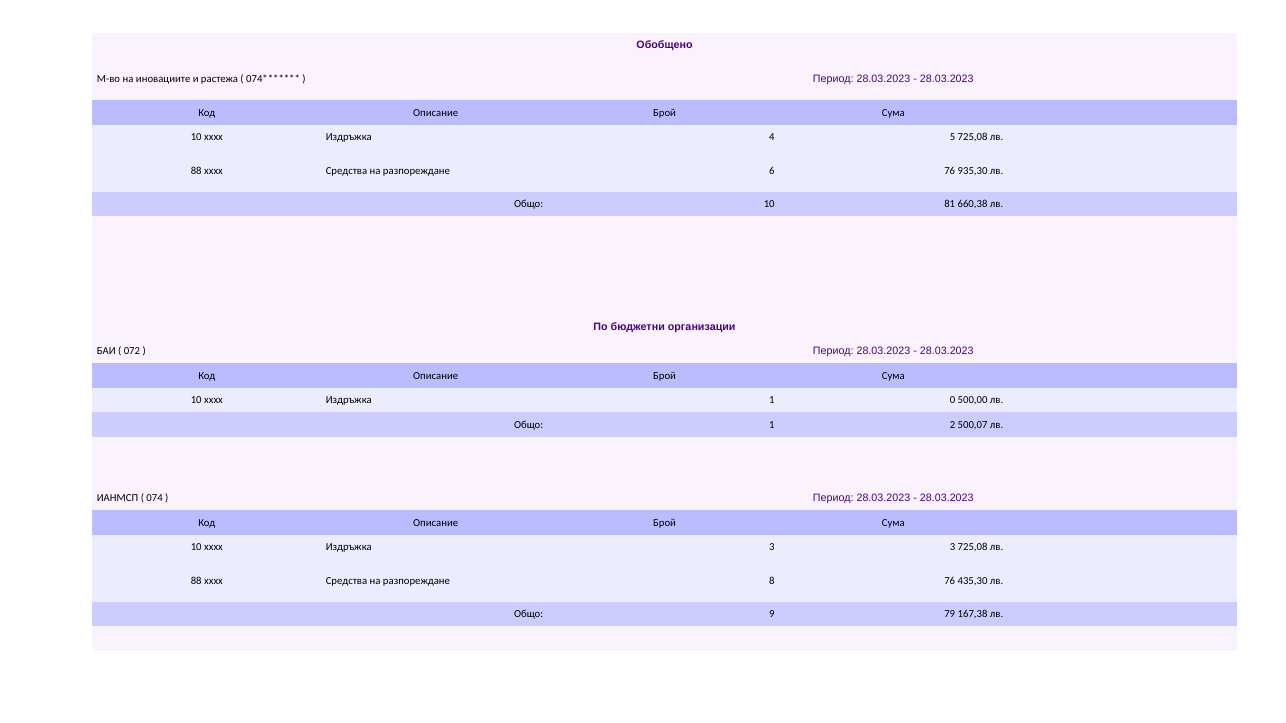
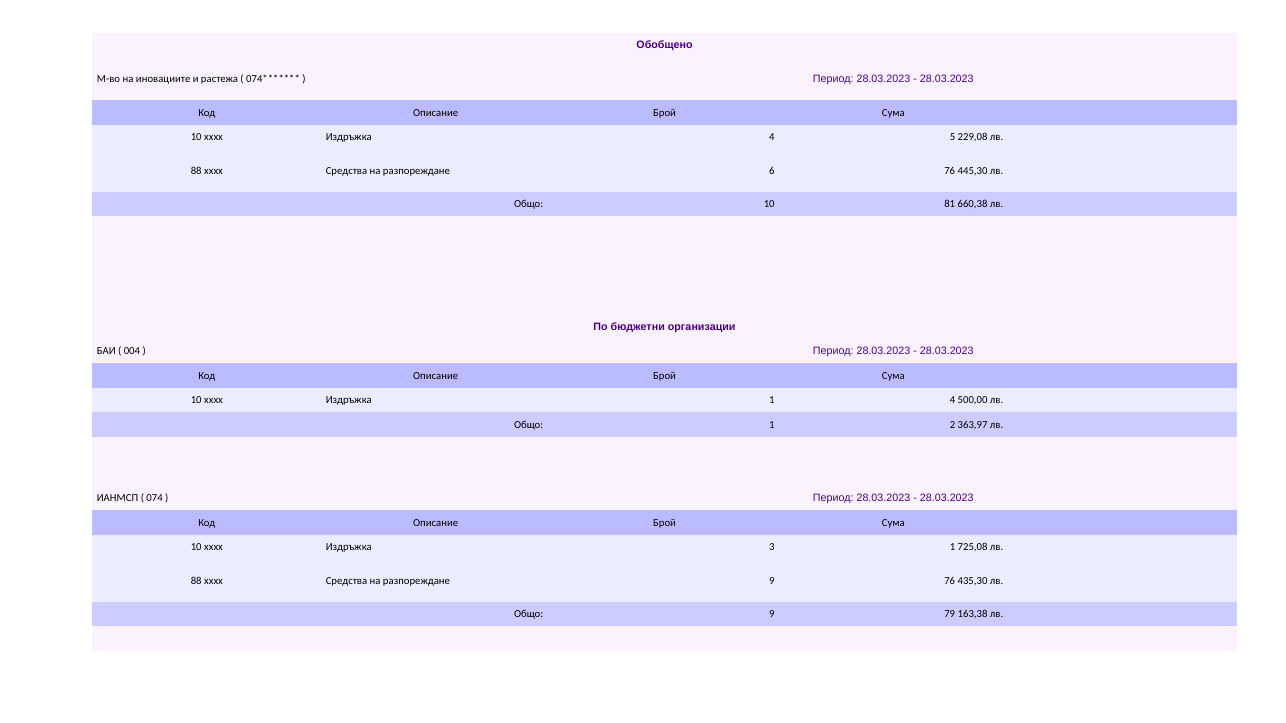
5 725,08: 725,08 -> 229,08 (973, 137)
935,30: 935,30 -> 445,30 (973, 171)
072: 072 -> 004 (132, 351)
1 0: 0 -> 4 (953, 400)
500,07: 500,07 -> 363,97 (973, 425)
3 3: 3 -> 1 (953, 547)
разпореждане 8: 8 -> 9 (772, 581)
167,38: 167,38 -> 163,38 (973, 615)
